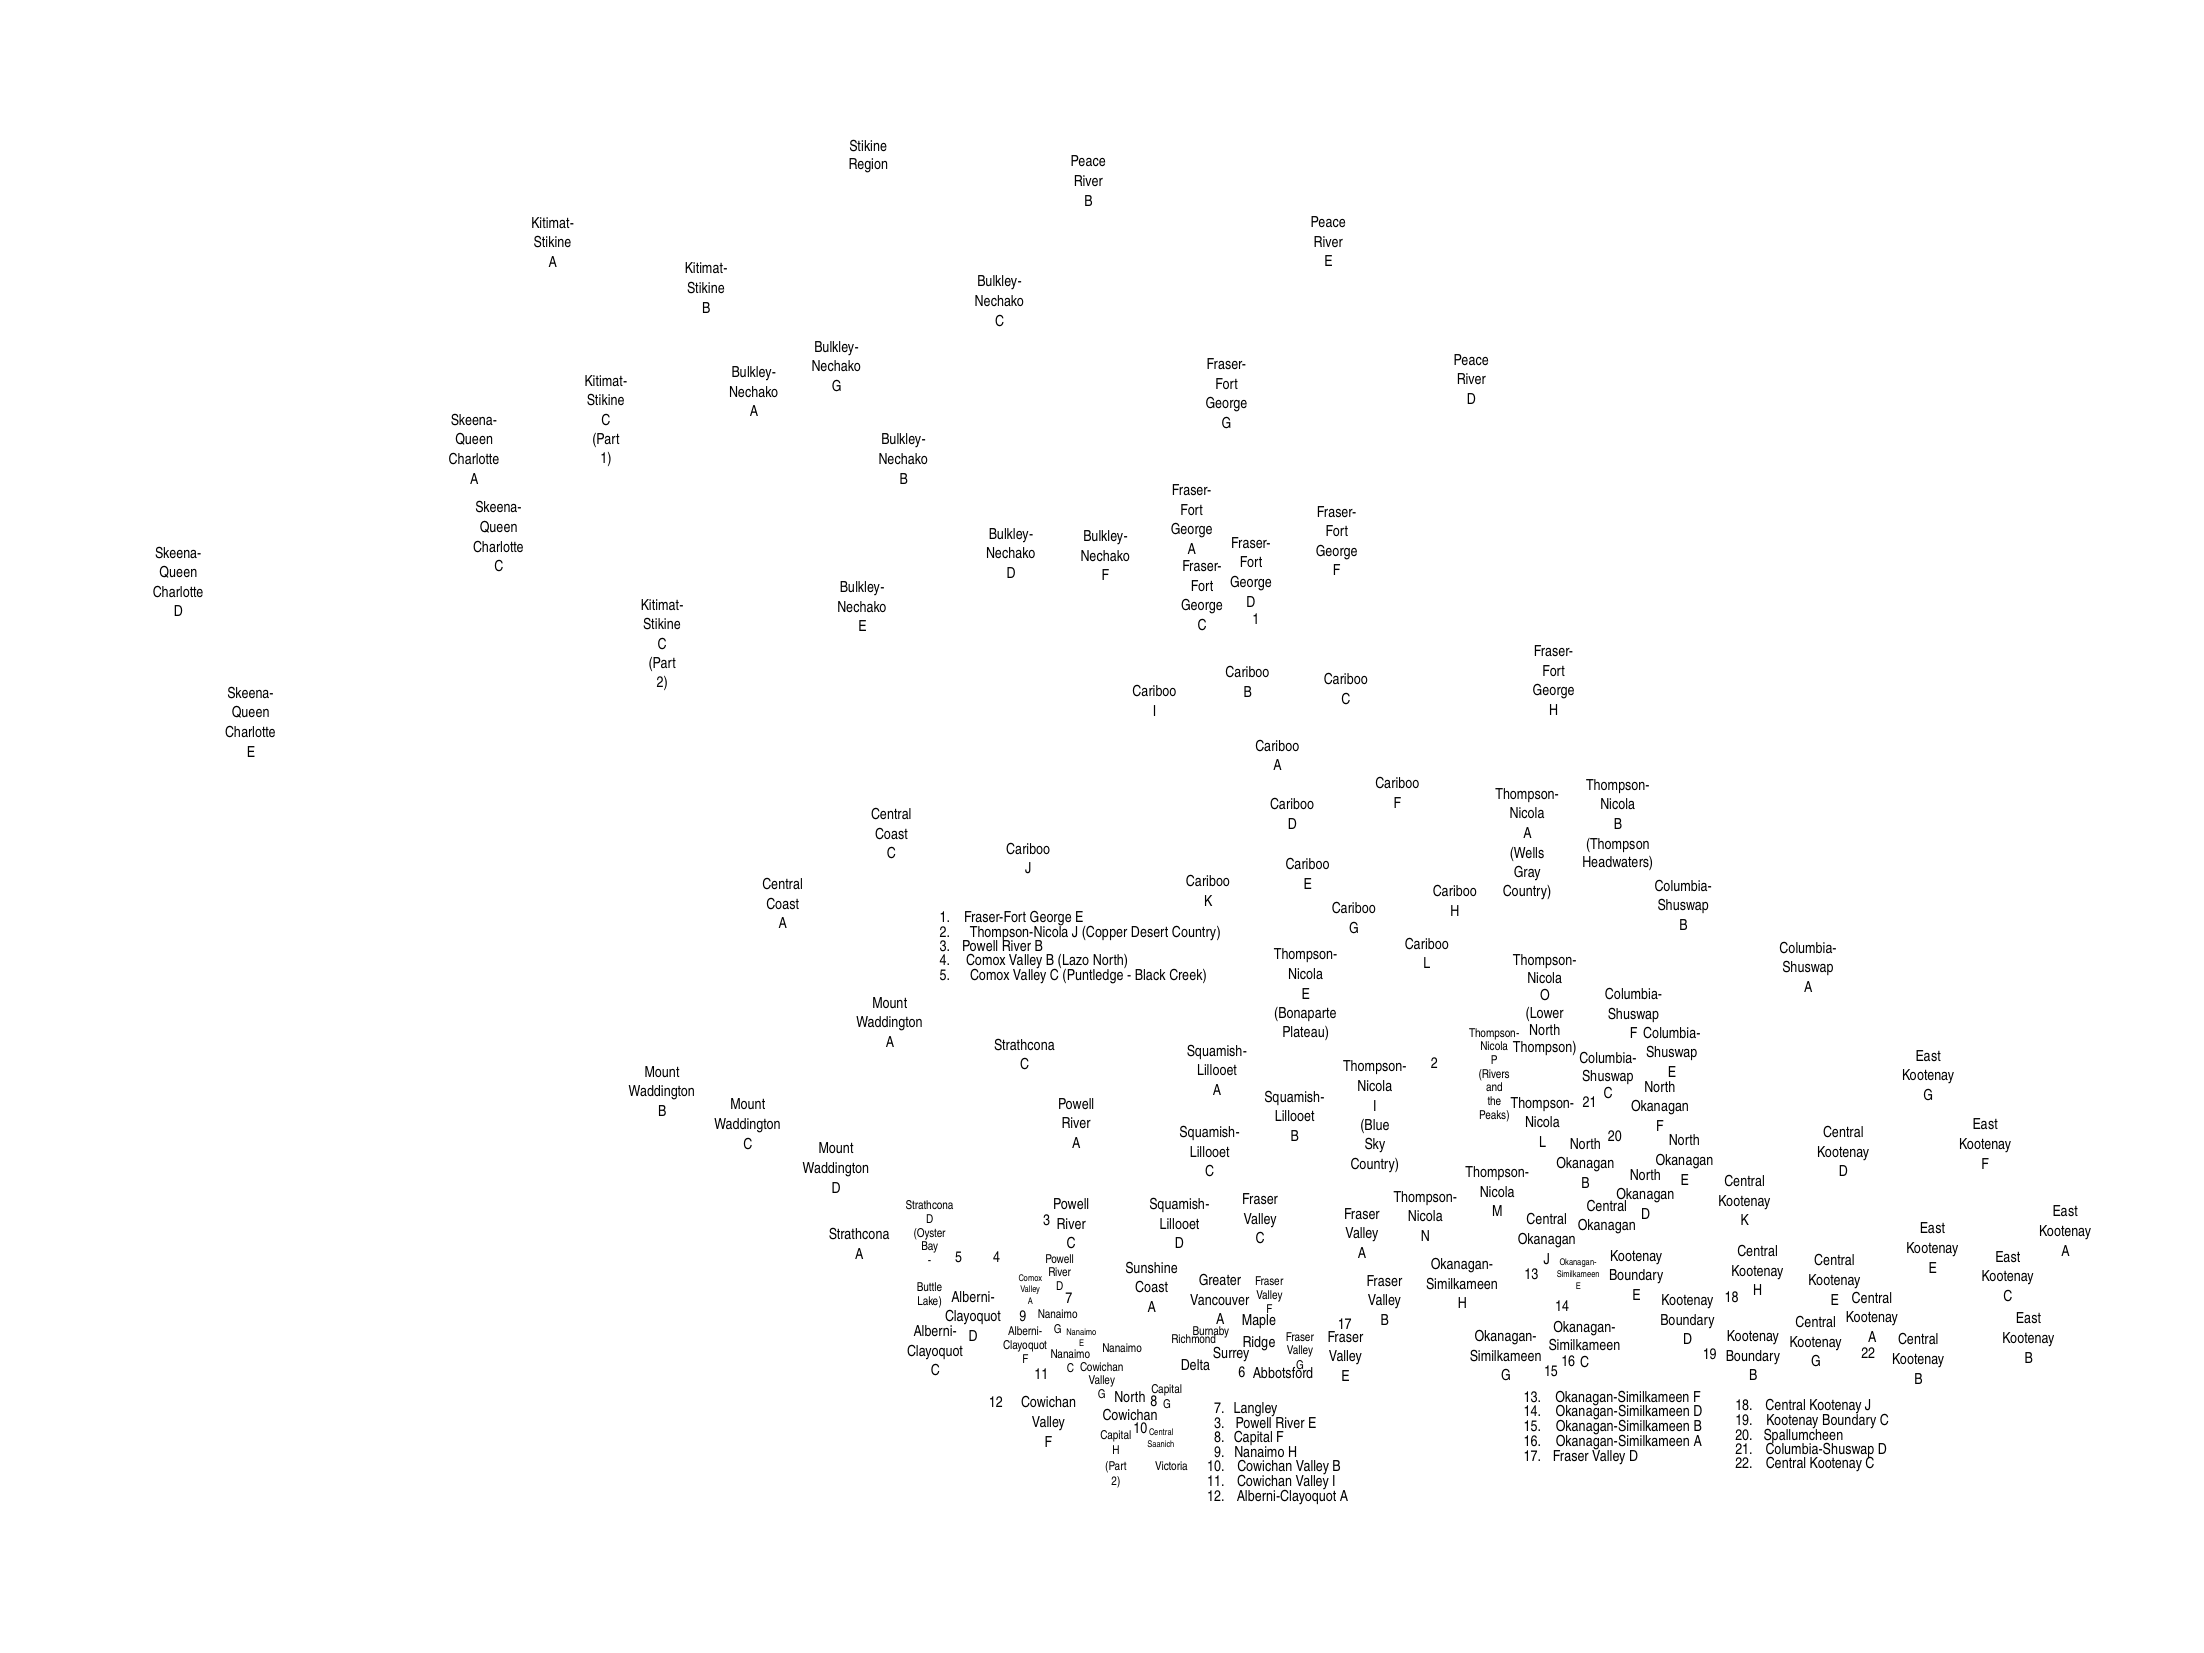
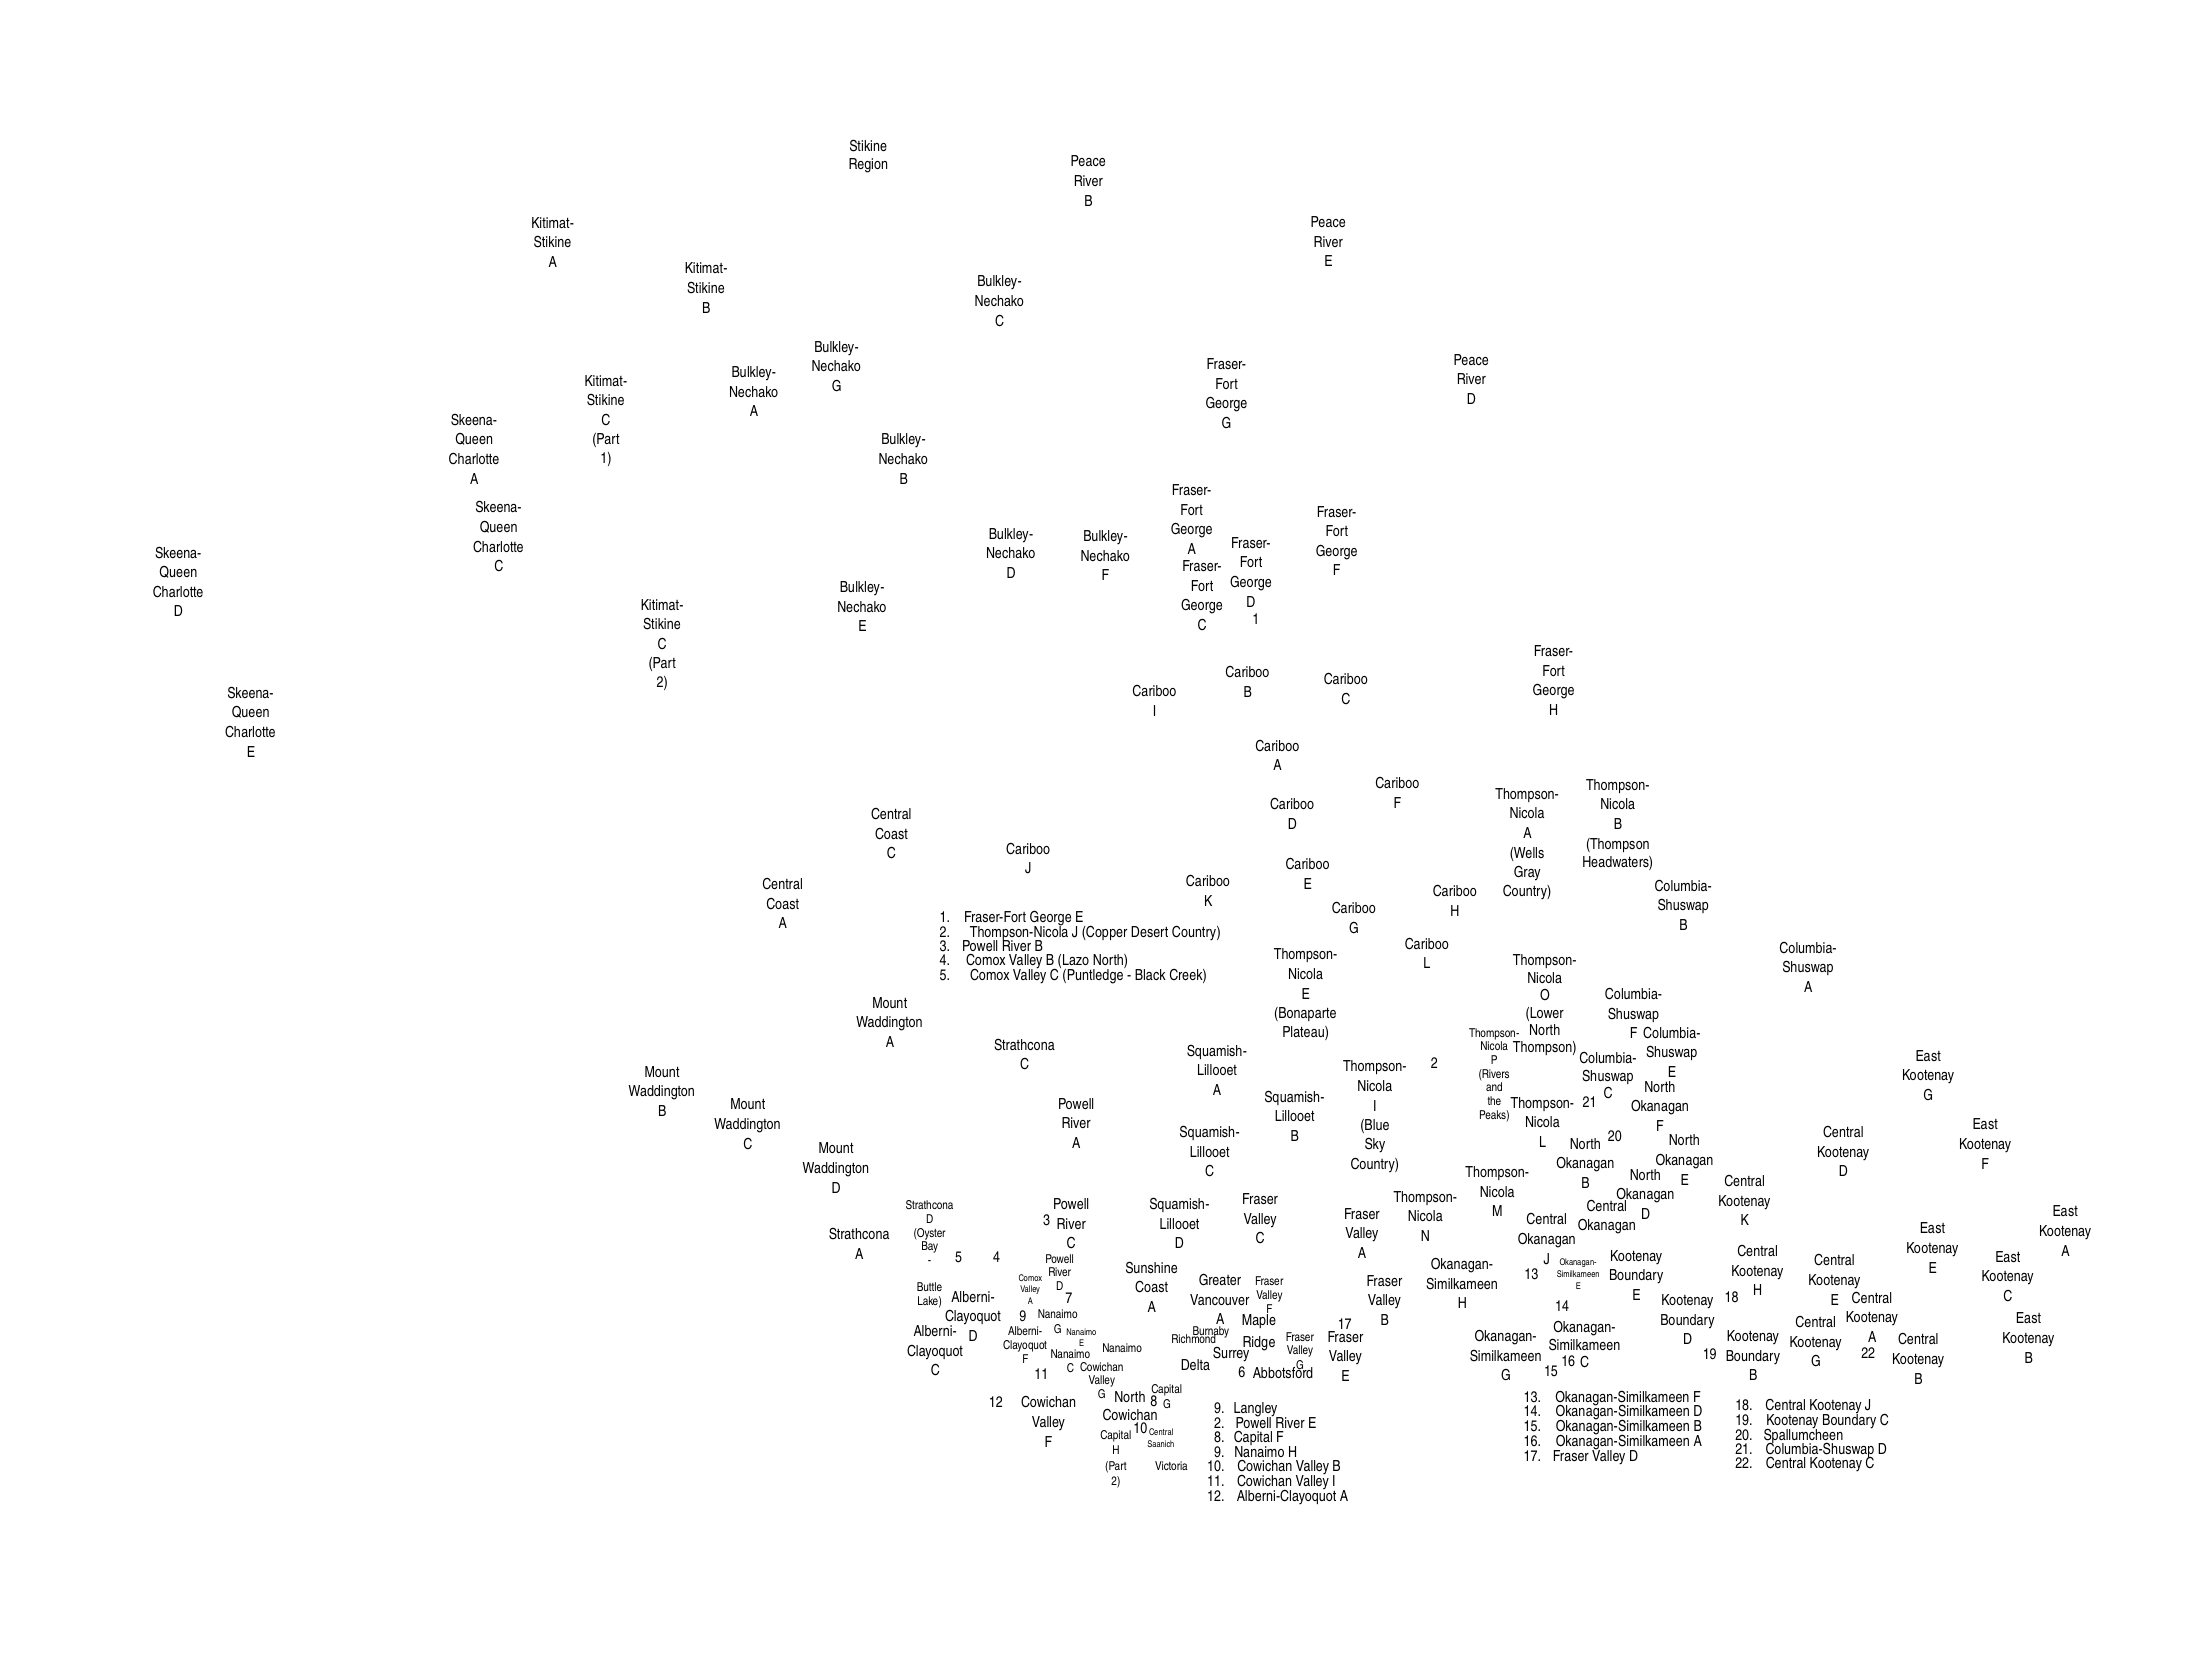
8 7: 7 -> 9 (1219, 1408)
10 3: 3 -> 2 (1219, 1423)
